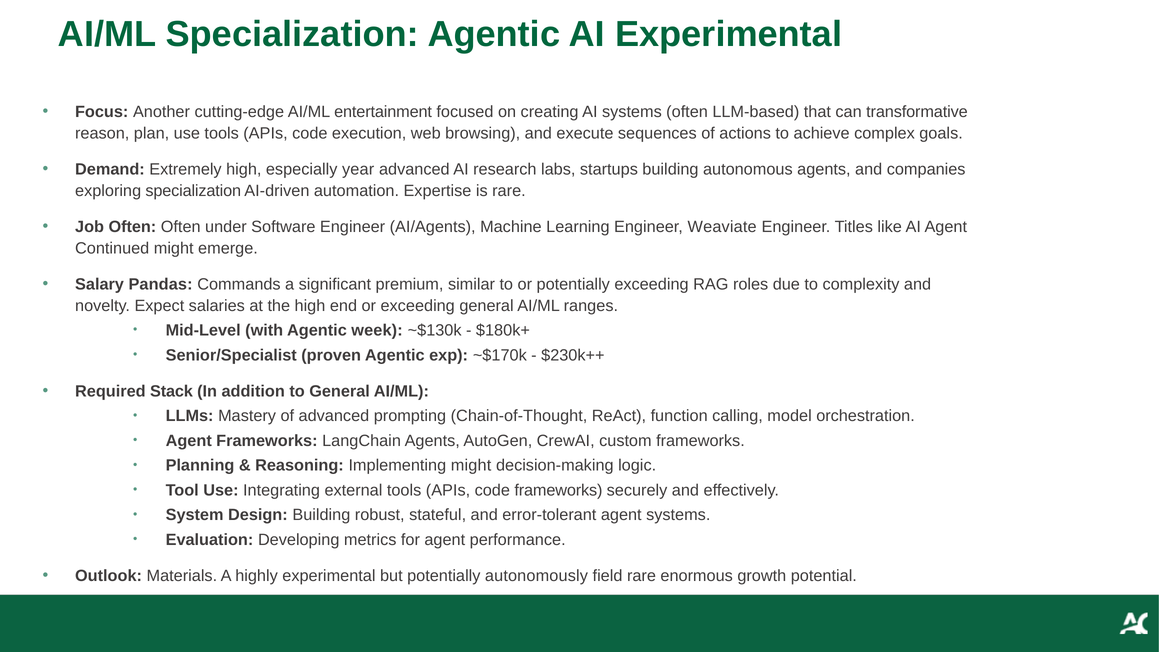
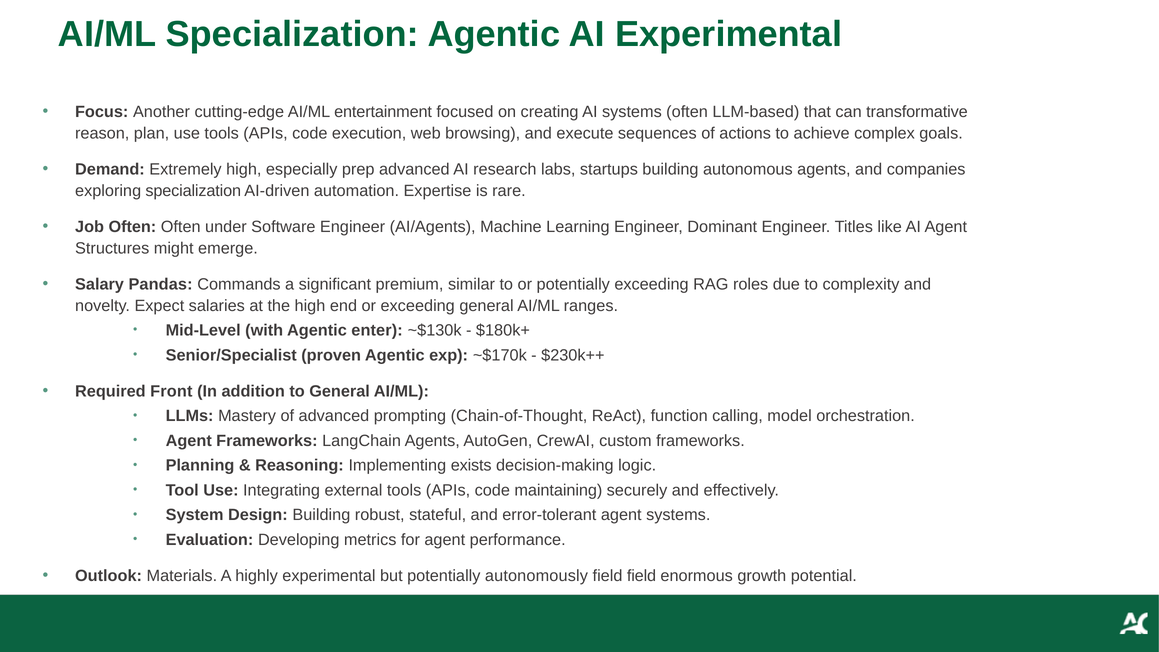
year: year -> prep (358, 169)
Weaviate: Weaviate -> Dominant (722, 227)
Continued: Continued -> Structures (112, 248)
week: week -> enter (377, 330)
Stack: Stack -> Front (171, 391)
Implementing might: might -> exists (471, 465)
code frameworks: frameworks -> maintaining (558, 490)
field rare: rare -> field (642, 576)
